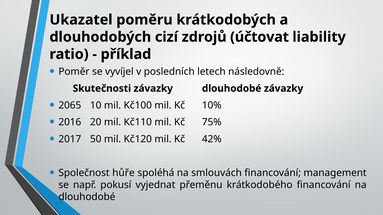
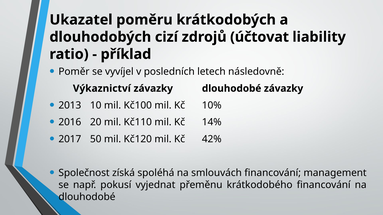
Skutečnosti: Skutečnosti -> Výkaznictví (102, 89)
2065: 2065 -> 2013 (70, 106)
75%: 75% -> 14% (212, 122)
hůře: hůře -> získá (124, 173)
